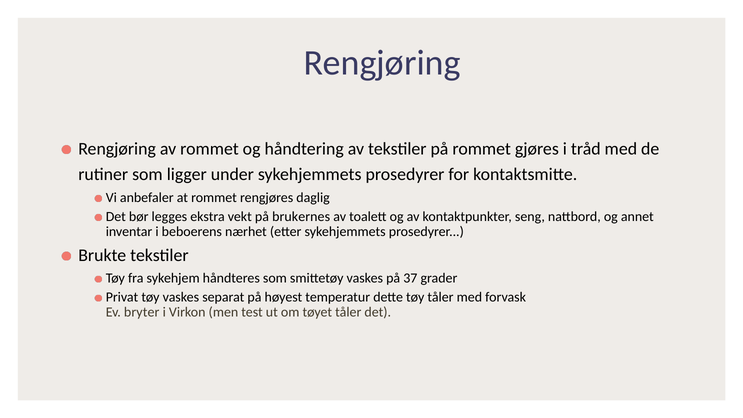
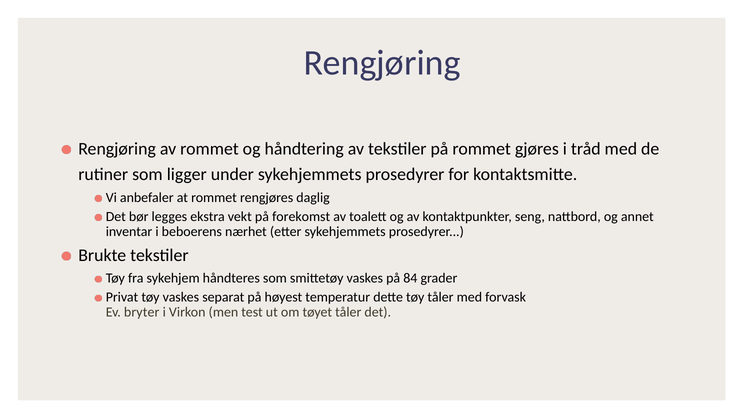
brukernes: brukernes -> forekomst (301, 216)
37: 37 -> 84 (410, 278)
